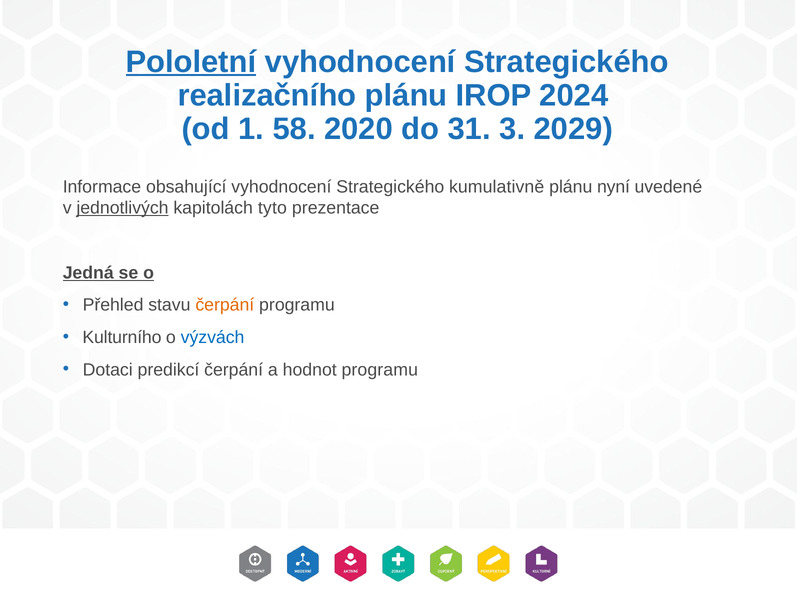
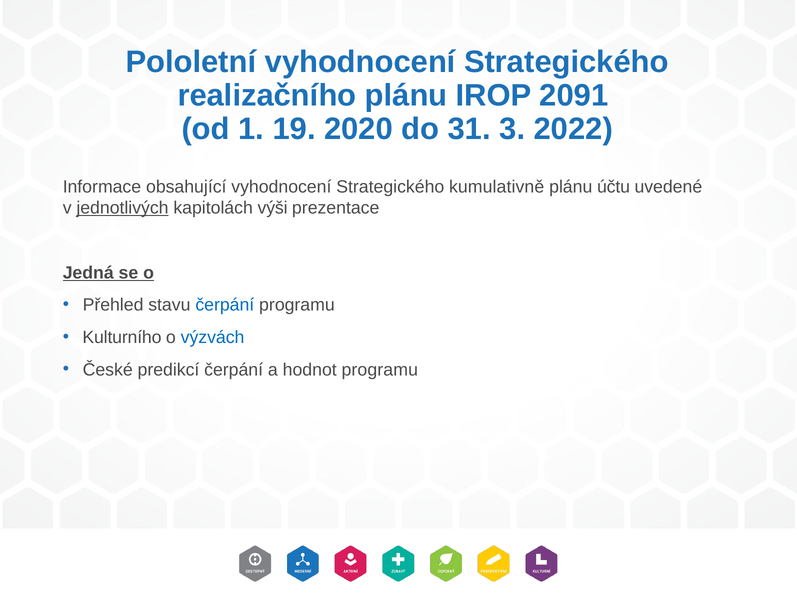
Pololetní underline: present -> none (191, 62)
2024: 2024 -> 2091 (574, 95)
58: 58 -> 19 (294, 129)
2029: 2029 -> 2022 (573, 129)
nyní: nyní -> účtu (614, 187)
tyto: tyto -> výši (273, 208)
čerpání colour: orange -> blue (225, 305)
Dotaci: Dotaci -> České (108, 370)
